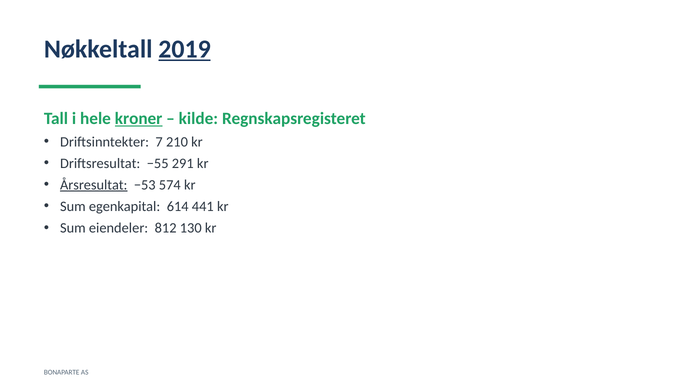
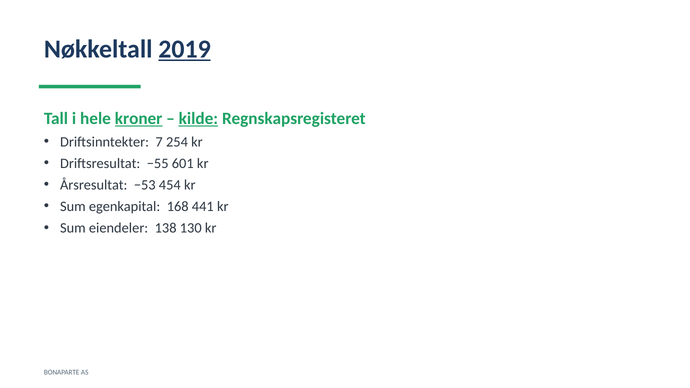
kilde underline: none -> present (198, 119)
210: 210 -> 254 (177, 142)
291: 291 -> 601 (183, 163)
Årsresultat underline: present -> none (94, 185)
574: 574 -> 454 (170, 185)
614: 614 -> 168 (178, 207)
812: 812 -> 138 (166, 228)
